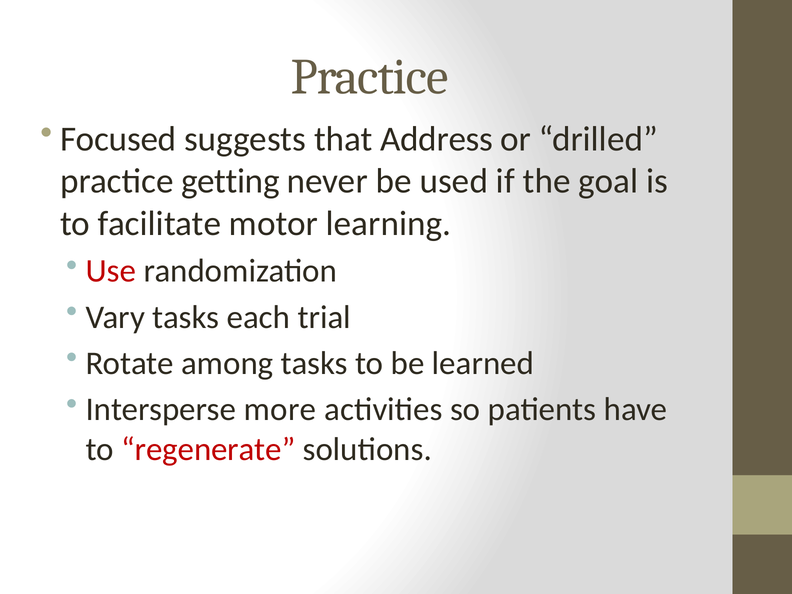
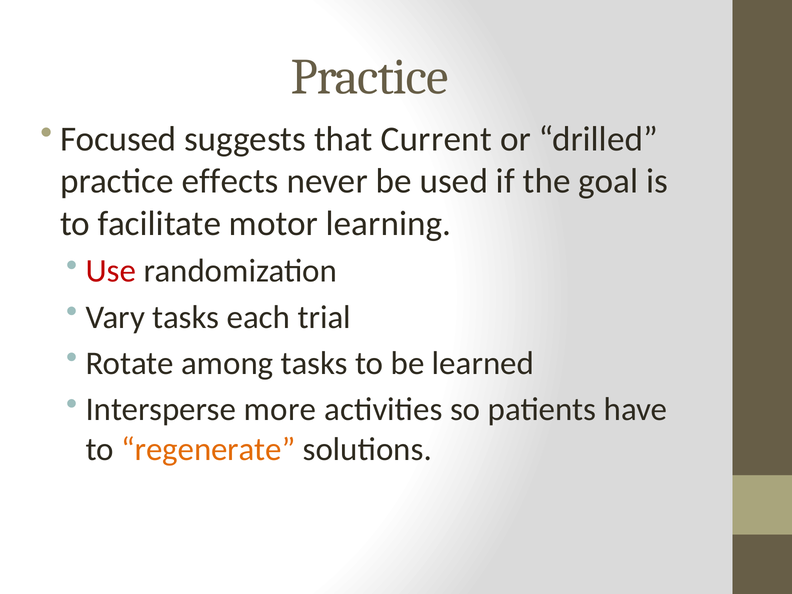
Address: Address -> Current (436, 139)
getting: getting -> effects (230, 181)
regenerate colour: red -> orange (208, 449)
